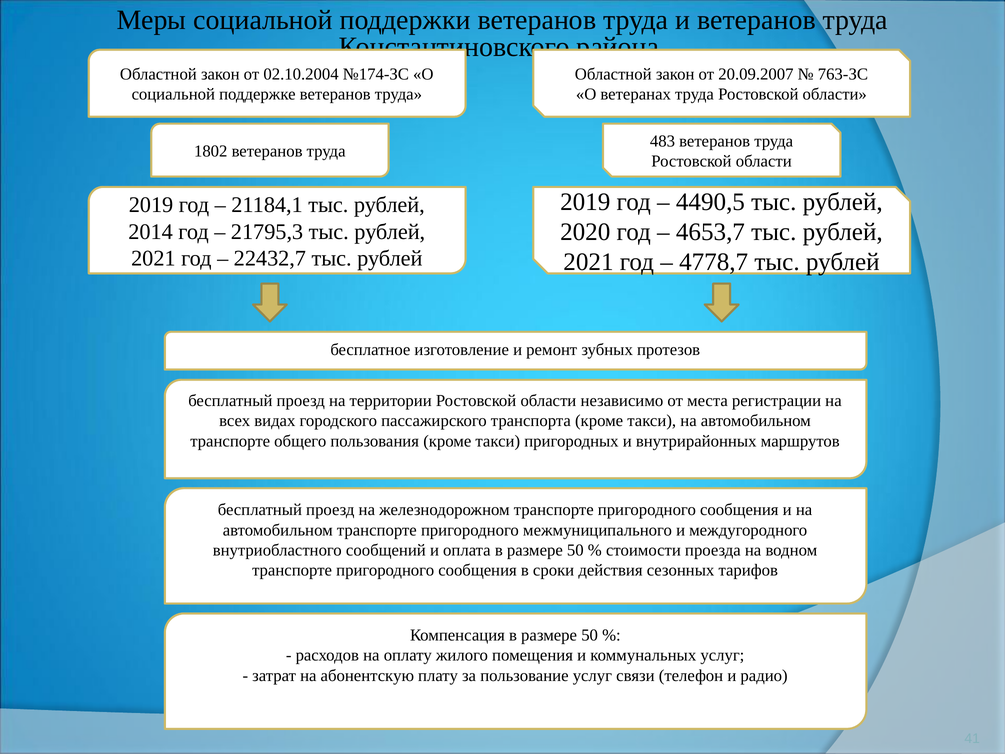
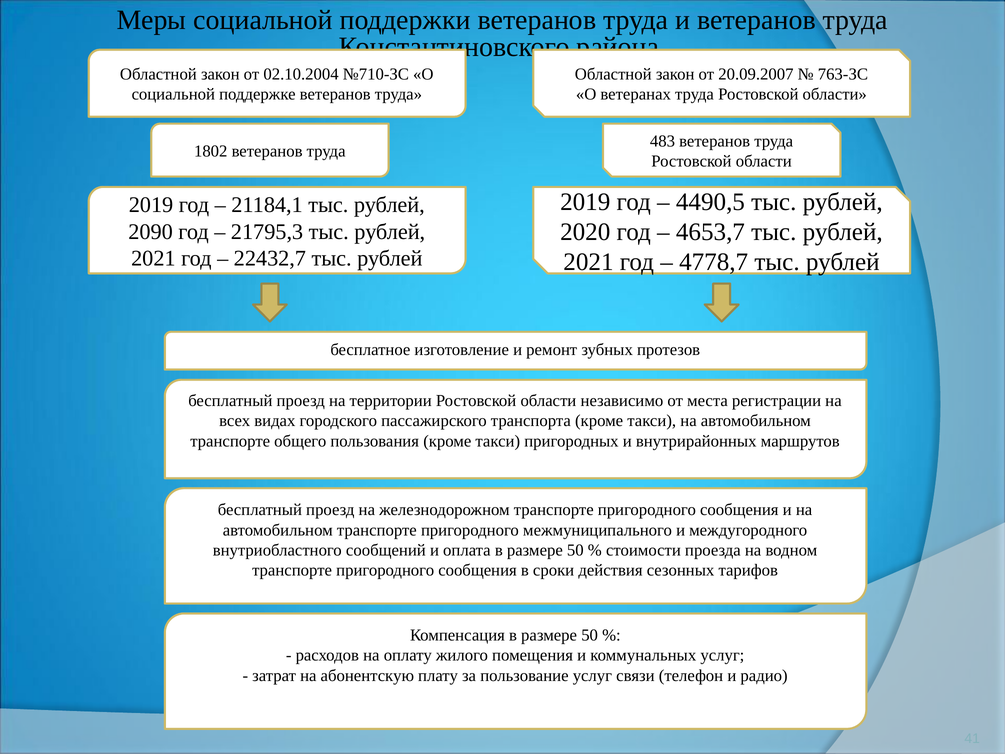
№174-ЗС: №174-ЗС -> №710-ЗС (376, 74)
2014: 2014 -> 2090 (151, 232)
